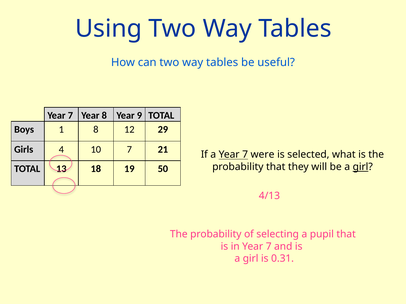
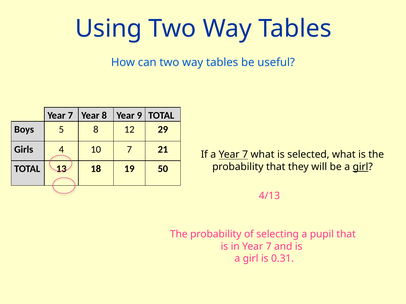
1: 1 -> 5 (61, 130)
7 were: were -> what (263, 155)
